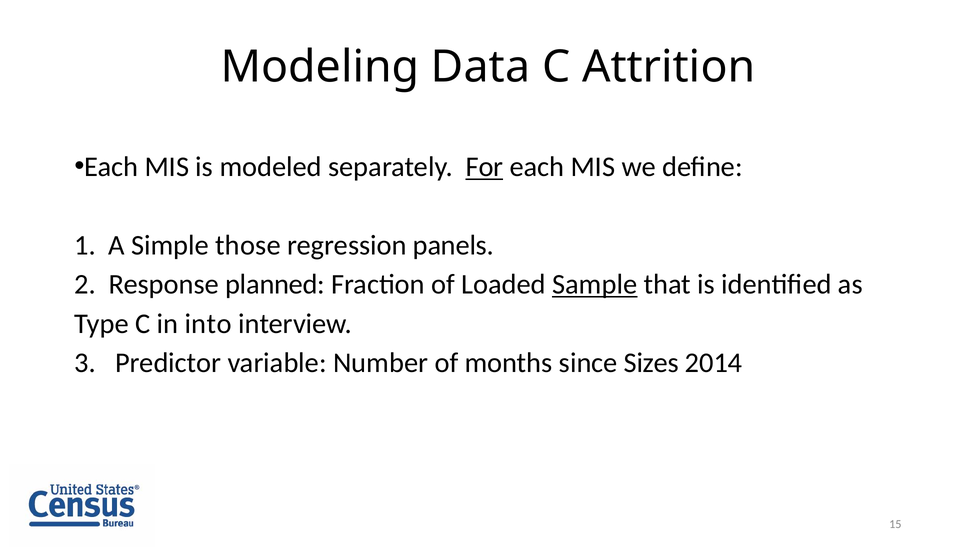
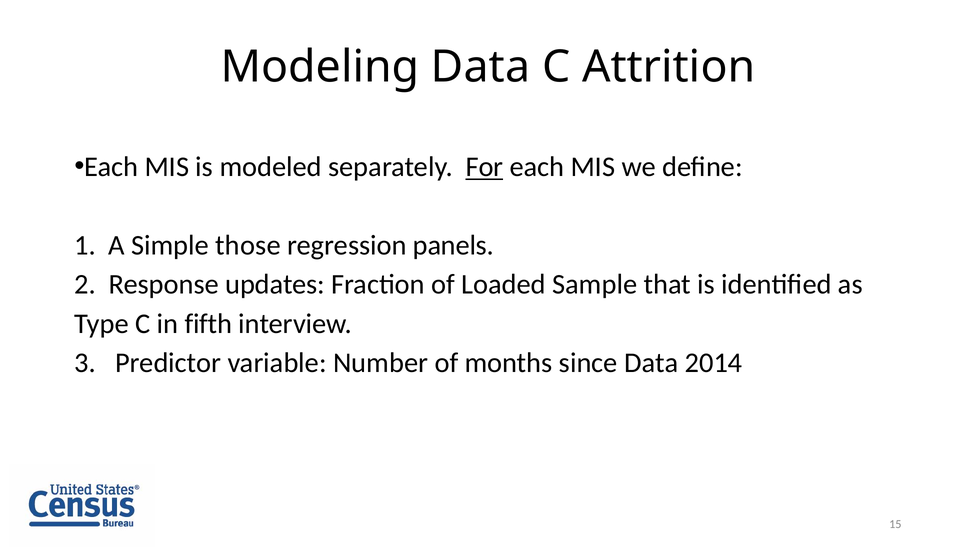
planned: planned -> updates (275, 285)
Sample underline: present -> none (595, 285)
into: into -> fifth (208, 324)
since Sizes: Sizes -> Data (651, 363)
